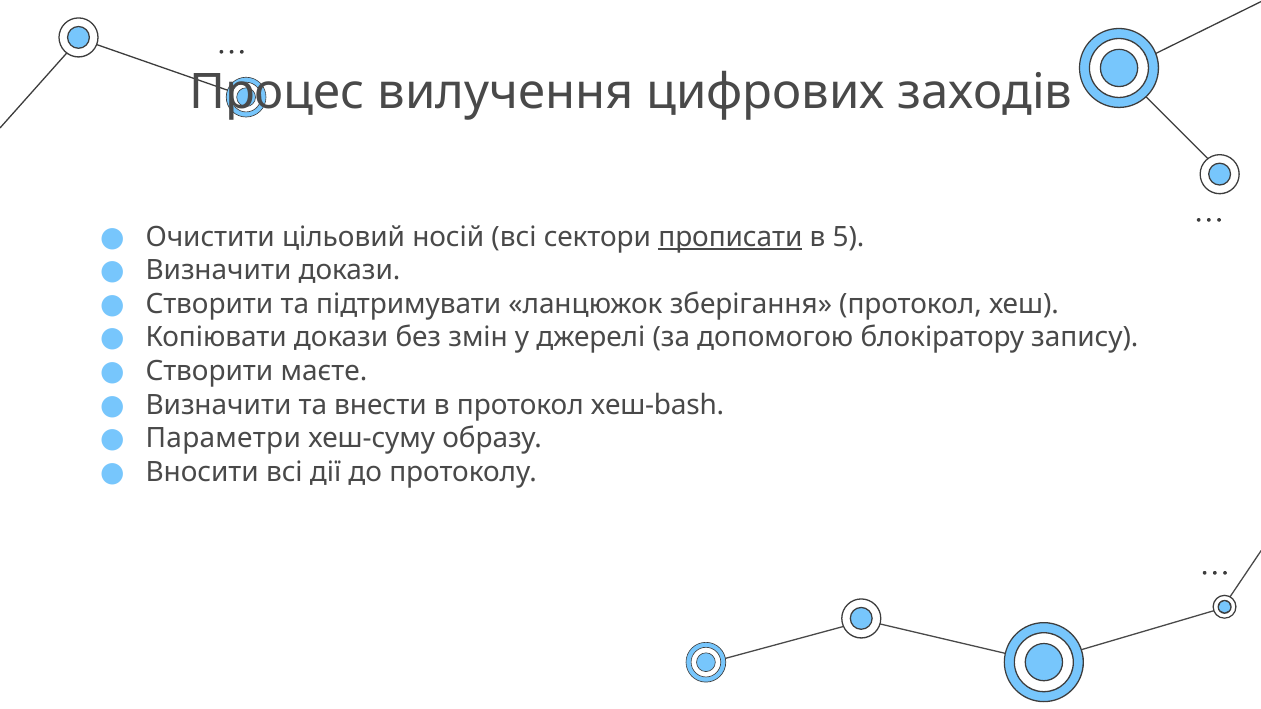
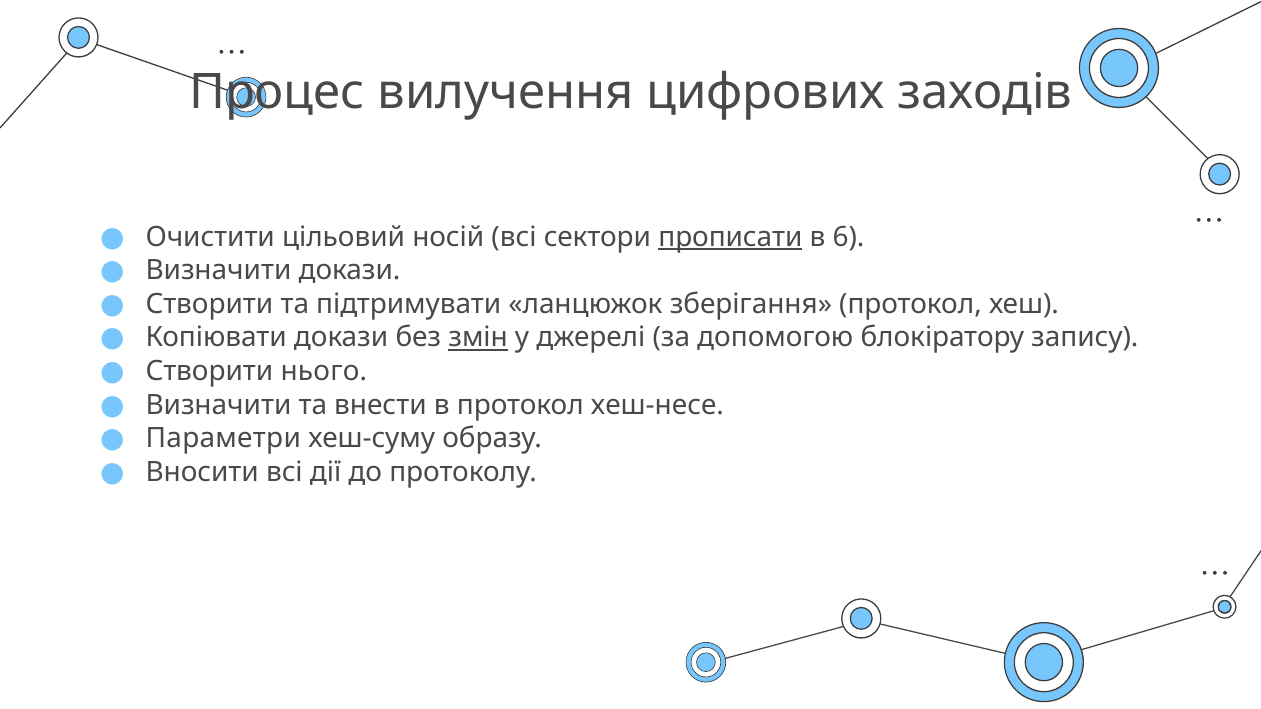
5: 5 -> 6 (849, 237)
змін underline: none -> present (478, 338)
маєте: маєте -> нього (324, 371)
хеш-bash: хеш-bash -> хеш-несе (657, 405)
